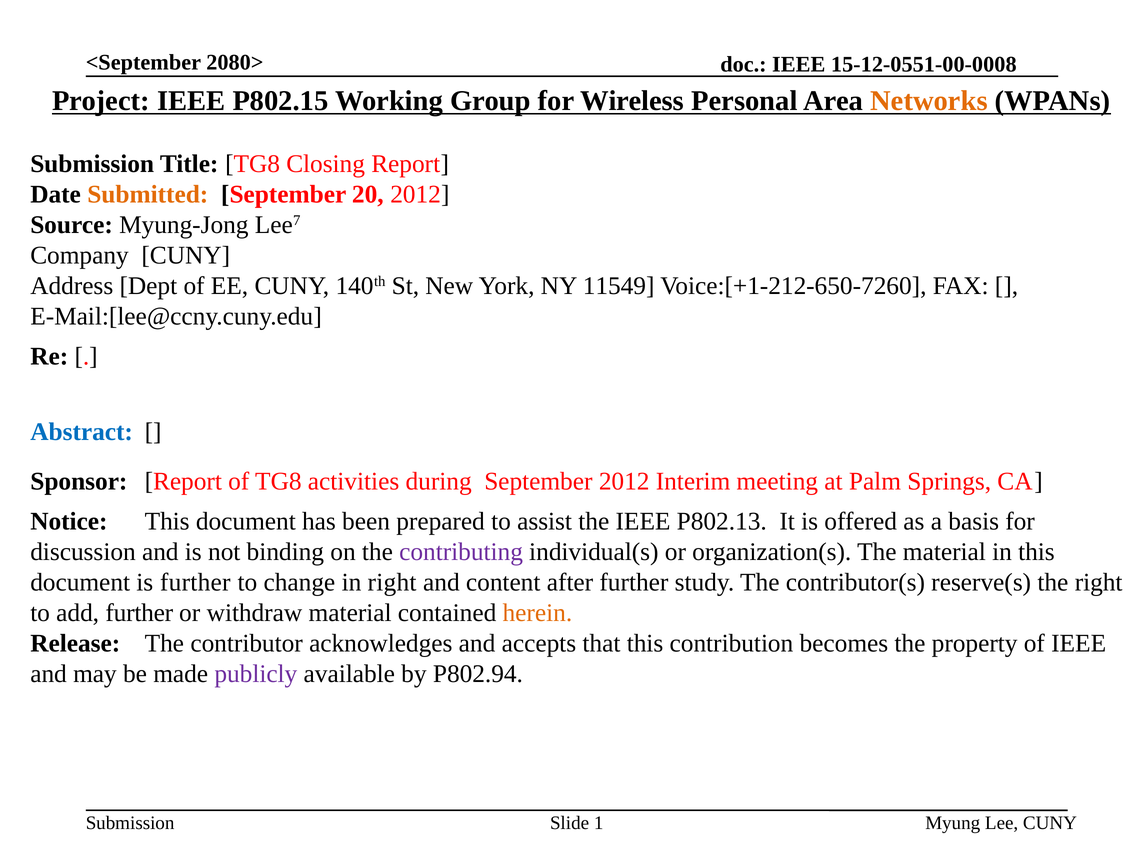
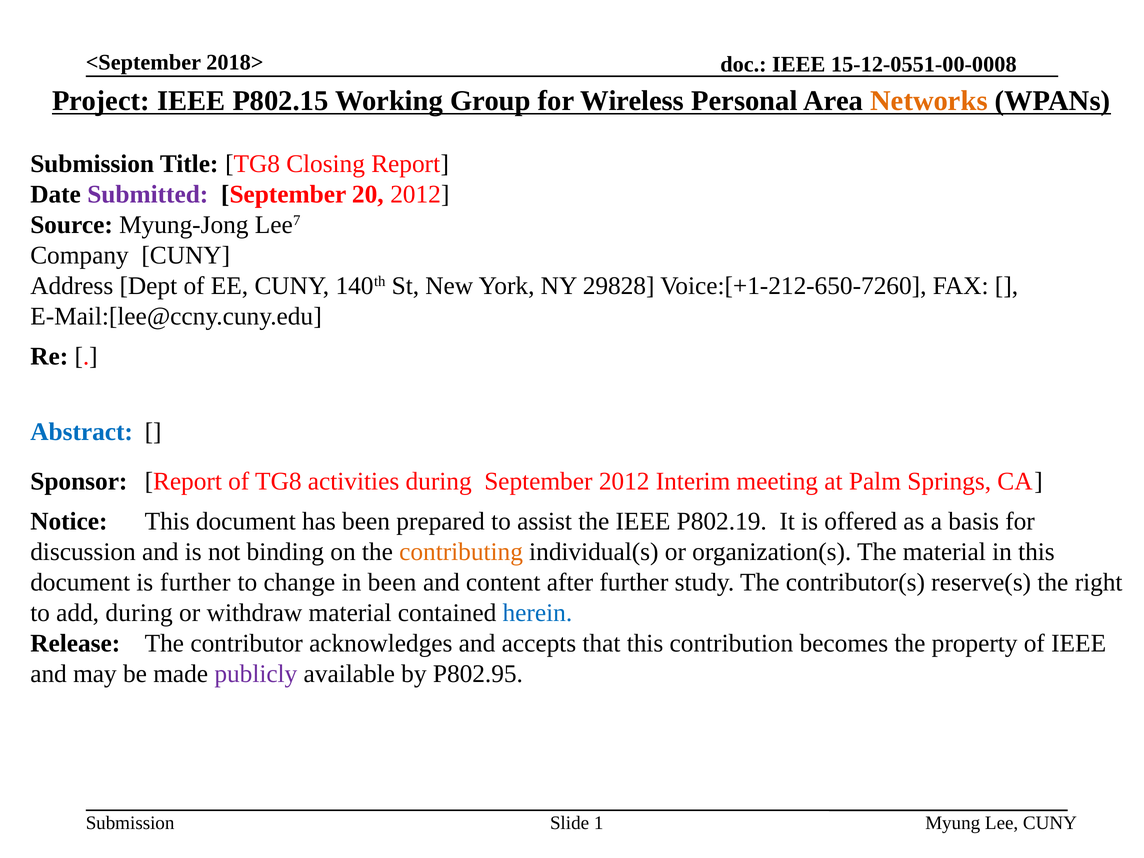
2080>: 2080> -> 2018> (235, 62)
Submitted colour: orange -> purple (148, 194)
11549: 11549 -> 29828 (619, 286)
P802.13: P802.13 -> P802.19 (722, 521)
contributing colour: purple -> orange (461, 552)
in right: right -> been (392, 582)
add further: further -> during (139, 613)
herein colour: orange -> blue (537, 613)
P802.94: P802.94 -> P802.95 (478, 674)
